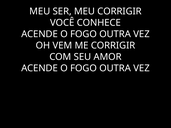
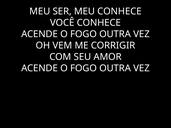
MEU CORRIGIR: CORRIGIR -> CONHECE (119, 11)
